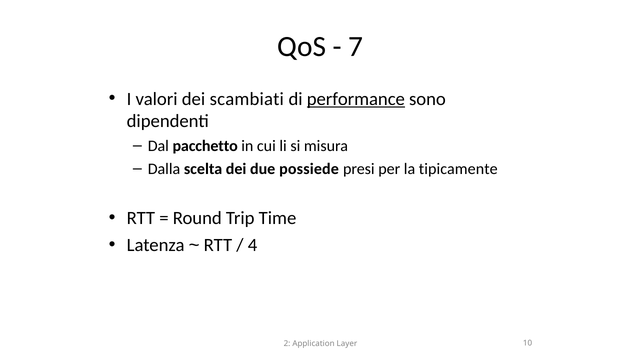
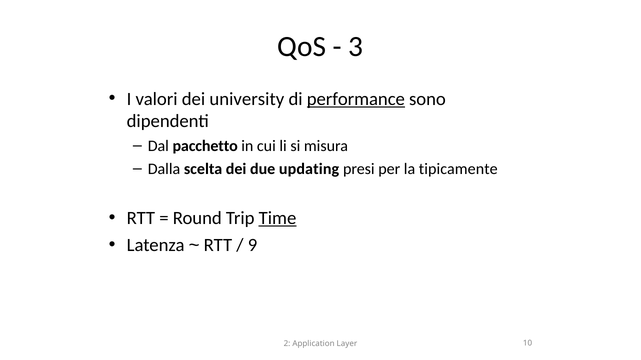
7: 7 -> 3 (356, 47)
scambiati: scambiati -> university (247, 99)
possiede: possiede -> updating (309, 169)
Time underline: none -> present (278, 218)
4: 4 -> 9 (252, 245)
